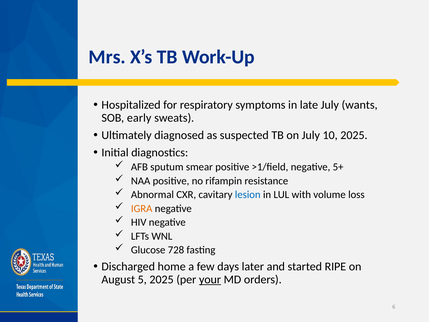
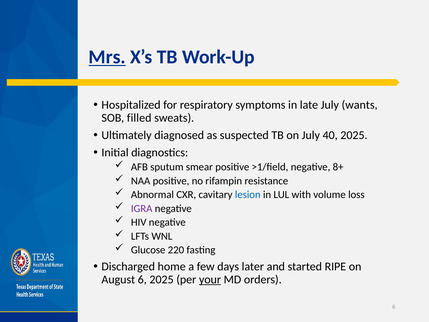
Mrs underline: none -> present (107, 57)
early: early -> filled (139, 118)
10: 10 -> 40 (330, 135)
5+: 5+ -> 8+ (338, 167)
IGRA colour: orange -> purple (142, 208)
728: 728 -> 220 (176, 250)
August 5: 5 -> 6 (142, 279)
